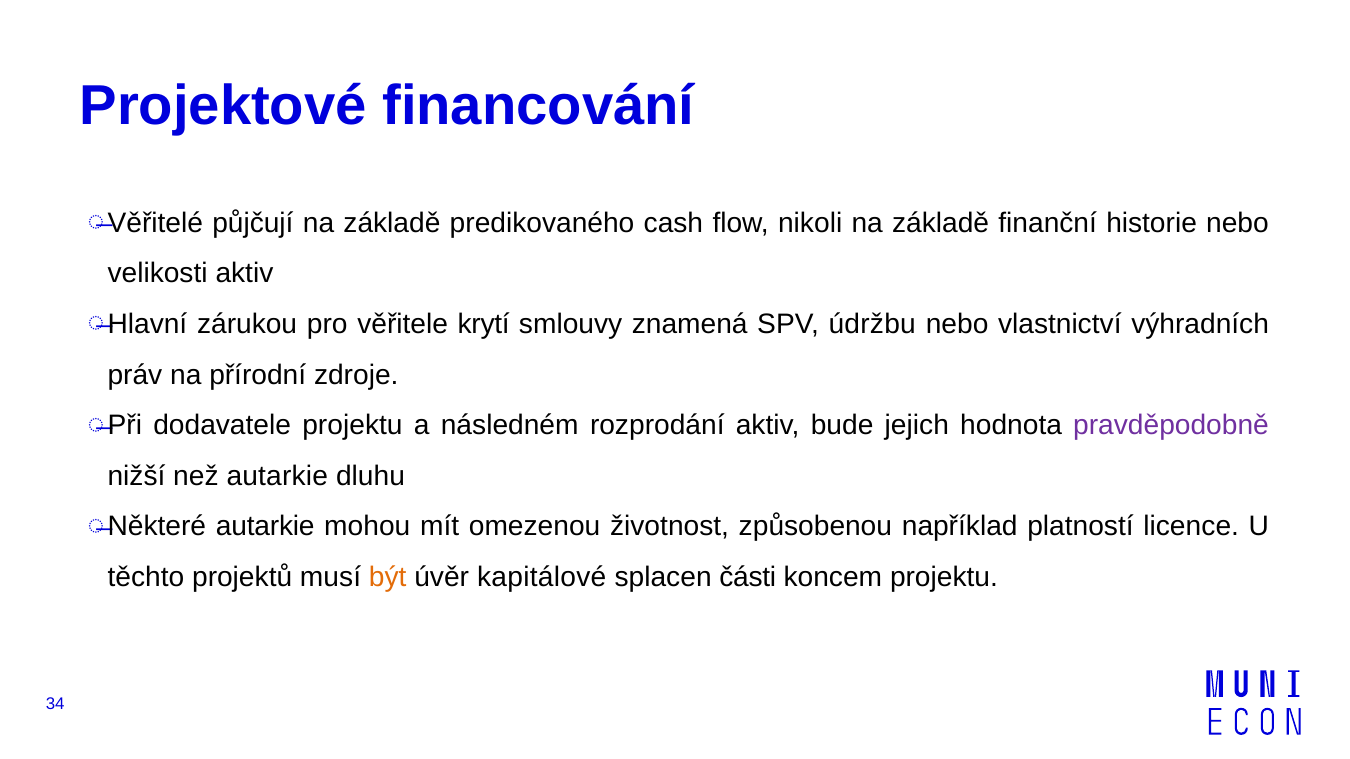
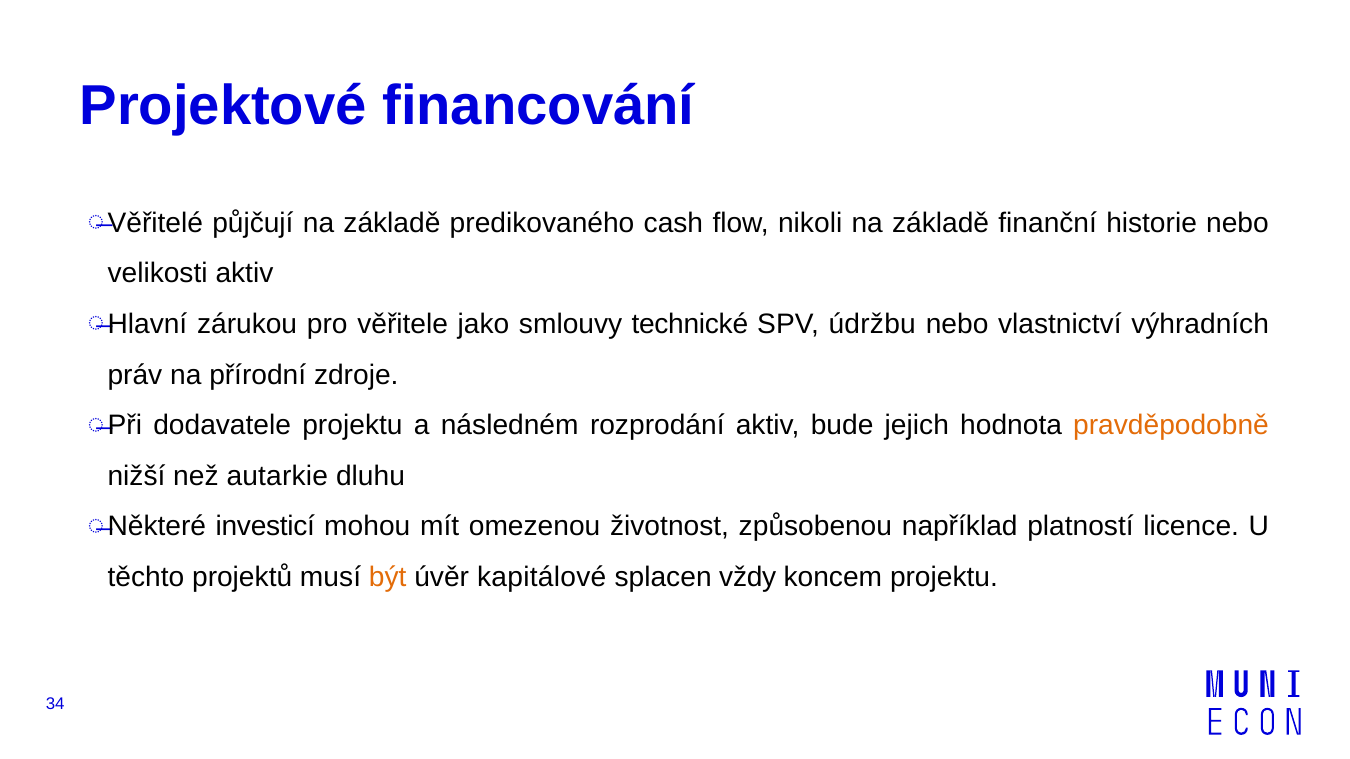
krytí: krytí -> jako (483, 324)
znamená: znamená -> technické (690, 324)
pravděpodobně colour: purple -> orange (1171, 426)
autarkie: autarkie -> investicí (265, 527)
části: části -> vždy (748, 577)
